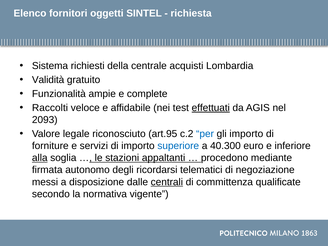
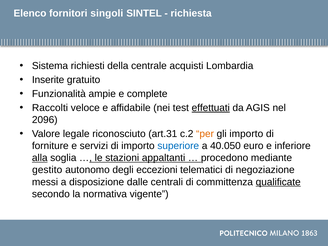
oggetti: oggetti -> singoli (107, 13)
Validità: Validità -> Inserite (48, 80)
2093: 2093 -> 2096 (45, 120)
art.95: art.95 -> art.31 (163, 134)
per colour: blue -> orange (205, 134)
40.300: 40.300 -> 40.050 (225, 146)
firmata: firmata -> gestito (47, 170)
ricordarsi: ricordarsi -> eccezioni (157, 170)
centrali underline: present -> none (167, 182)
qualificate underline: none -> present (278, 182)
